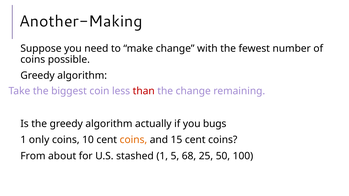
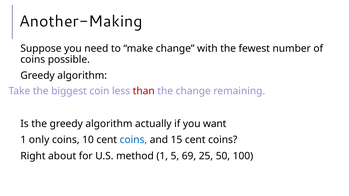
bugs: bugs -> want (215, 124)
coins colour: orange -> blue (133, 140)
From: From -> Right (33, 156)
stashed: stashed -> method (135, 156)
68: 68 -> 69 (189, 156)
